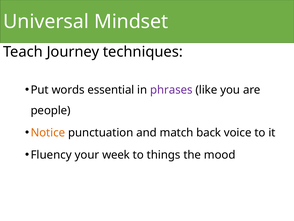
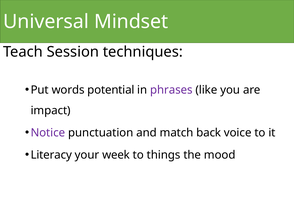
Journey: Journey -> Session (73, 52)
essential: essential -> potential (111, 90)
people: people -> impact (51, 110)
Notice colour: orange -> purple (48, 132)
Fluency: Fluency -> Literacy (51, 154)
